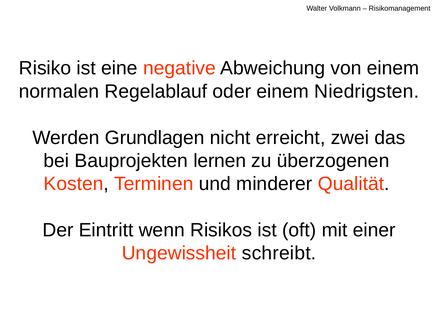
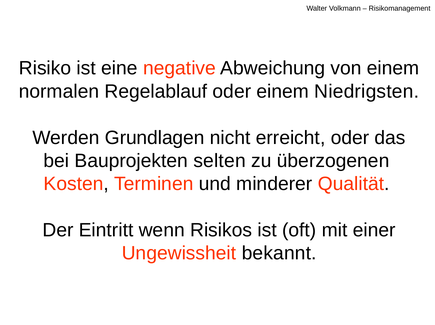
erreicht zwei: zwei -> oder (350, 138)
lernen: lernen -> selten (220, 161)
schreibt: schreibt -> bekannt (279, 253)
